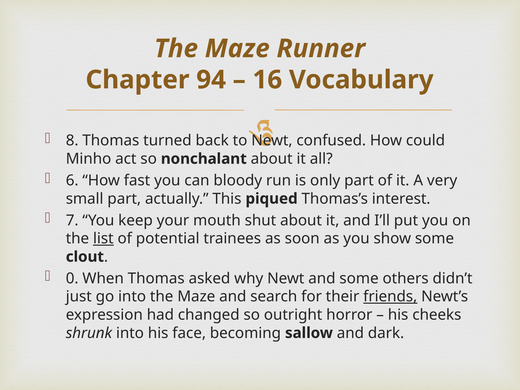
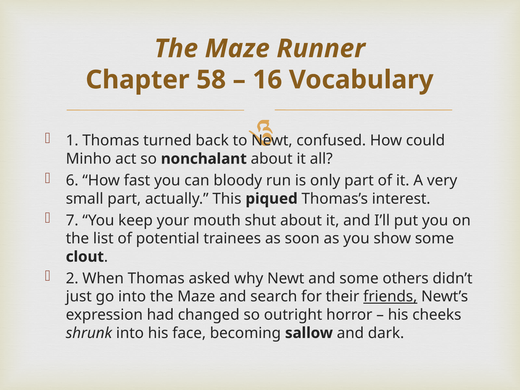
94: 94 -> 58 (211, 80)
8: 8 -> 1 (72, 141)
list underline: present -> none (103, 239)
0: 0 -> 2 (72, 278)
